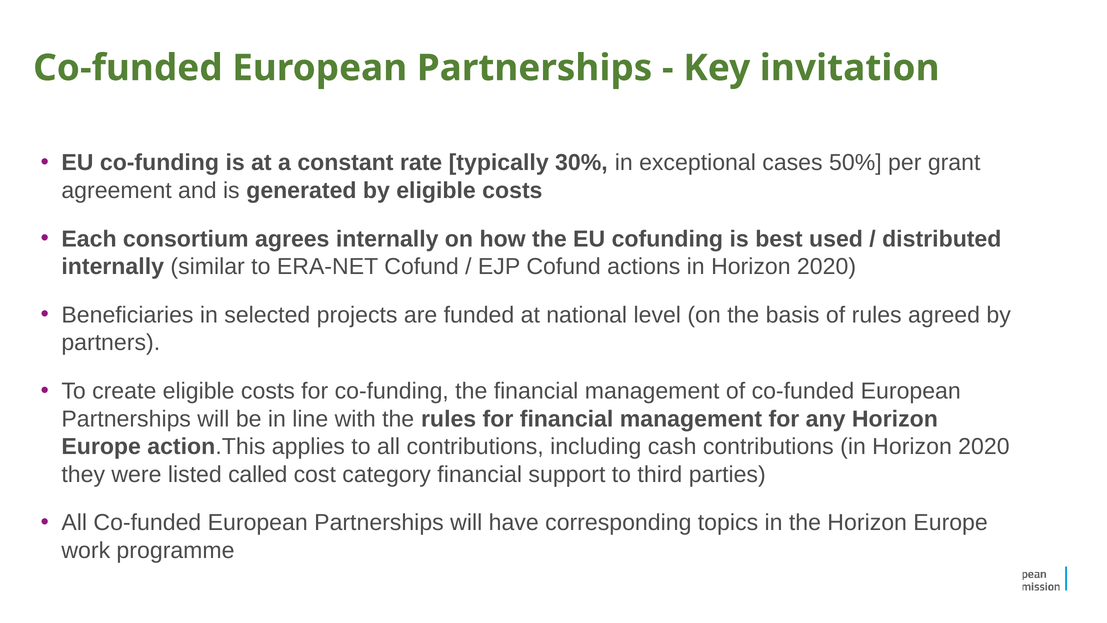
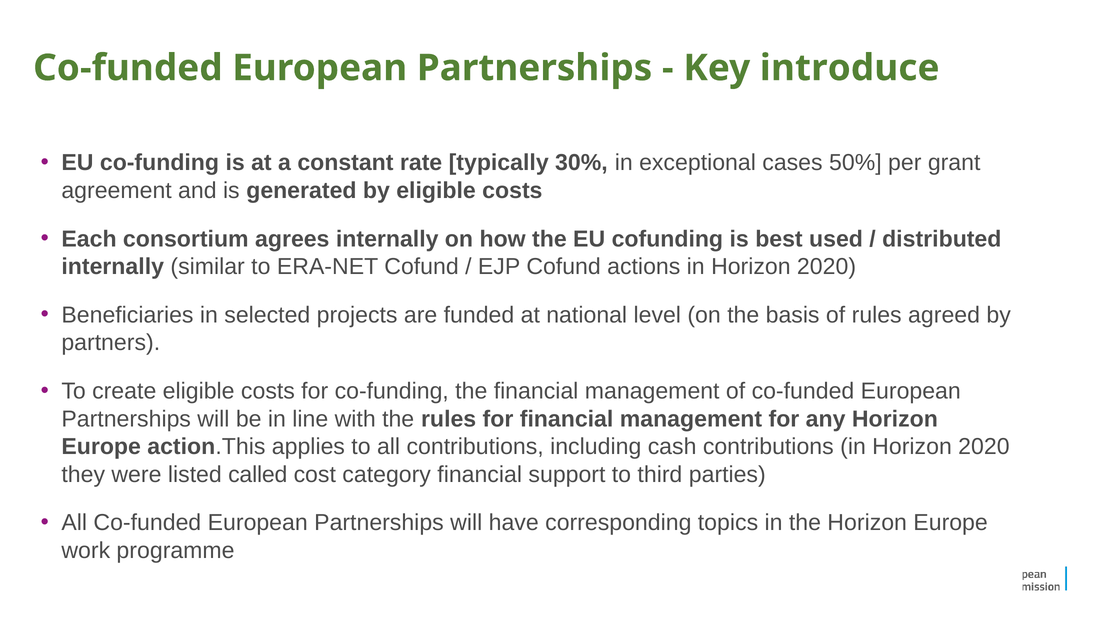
invitation: invitation -> introduce (850, 68)
